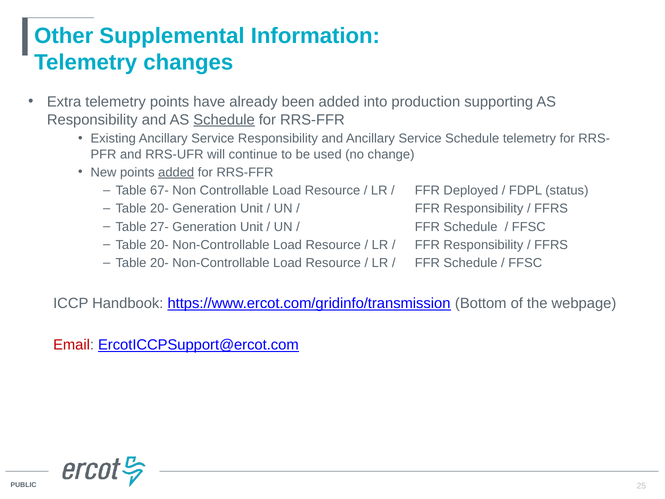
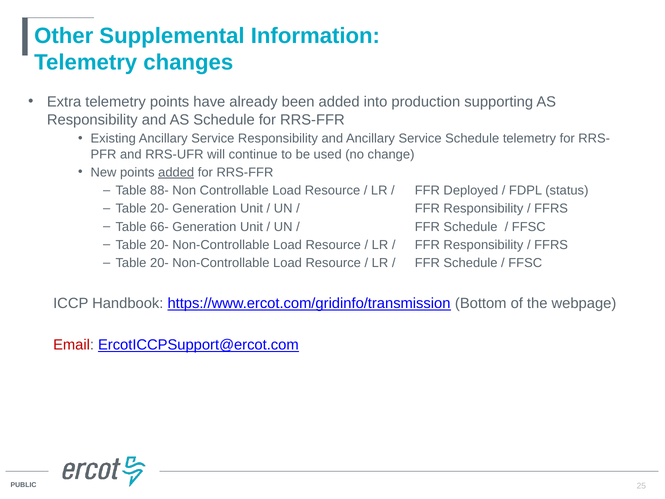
Schedule underline: present -> none (224, 120)
67-: 67- -> 88- (159, 190)
27-: 27- -> 66- (159, 227)
